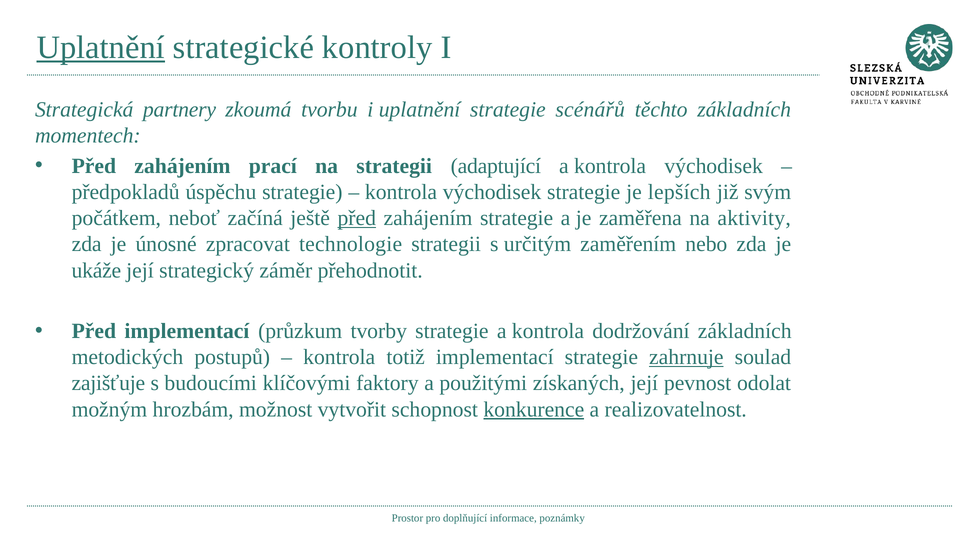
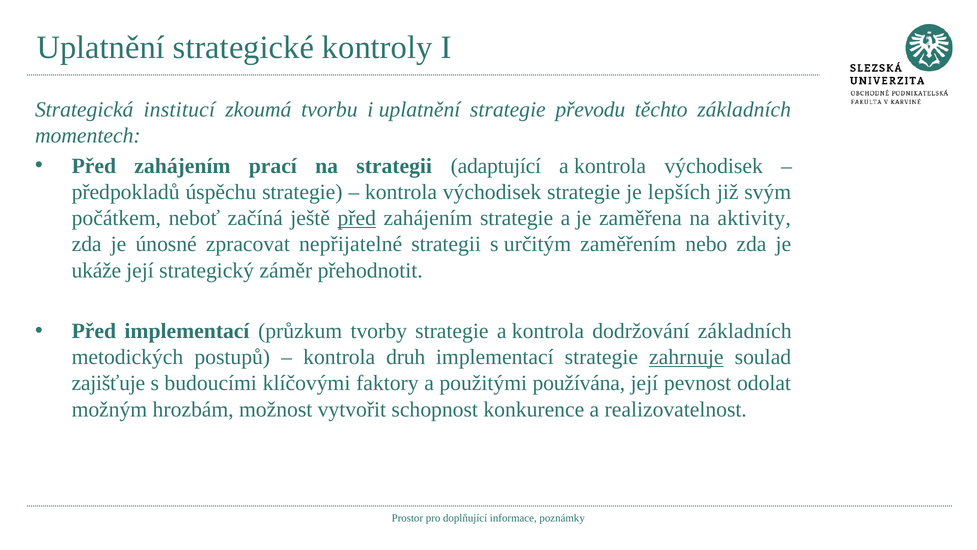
Uplatnění underline: present -> none (101, 48)
partnery: partnery -> institucí (179, 110)
scénářů: scénářů -> převodu (590, 110)
technologie: technologie -> nepřijatelné (351, 244)
totiž: totiž -> druh (406, 357)
získaných: získaných -> používána (579, 383)
konkurence underline: present -> none (534, 409)
